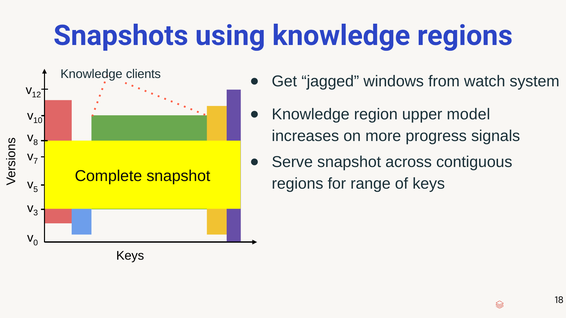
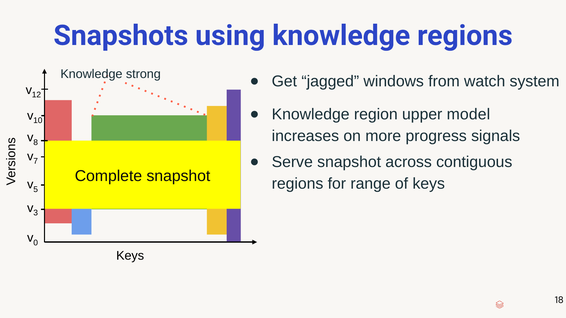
clients: clients -> strong (143, 74)
